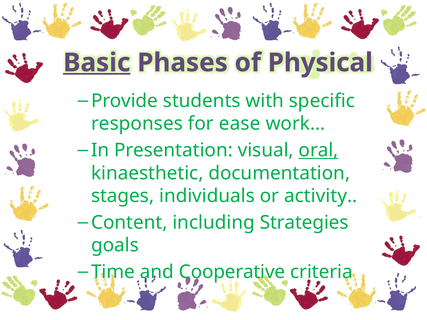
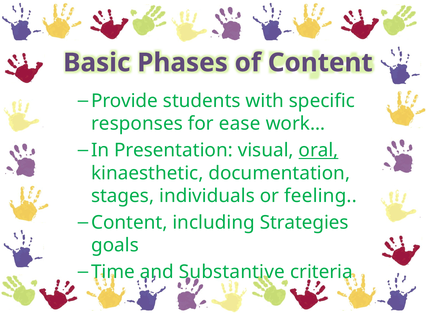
Basic underline: present -> none (97, 63)
of Physical: Physical -> Content (320, 63)
activity: activity -> feeling (321, 196)
Cooperative: Cooperative -> Substantive (232, 272)
